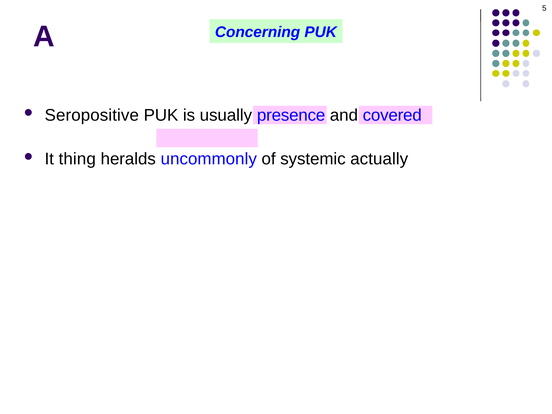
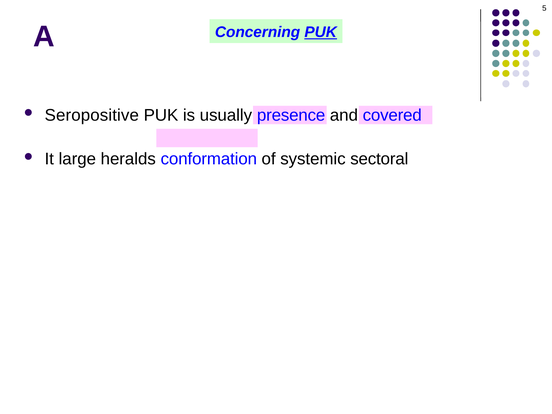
PUK underline: none -> present (321, 32)
thing: thing -> large (77, 159)
uncommonly: uncommonly -> conformation (209, 159)
actually: actually -> sectoral (379, 159)
